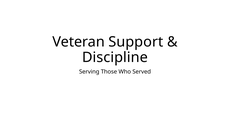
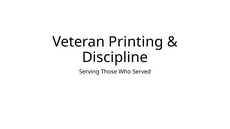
Support: Support -> Printing (136, 42)
